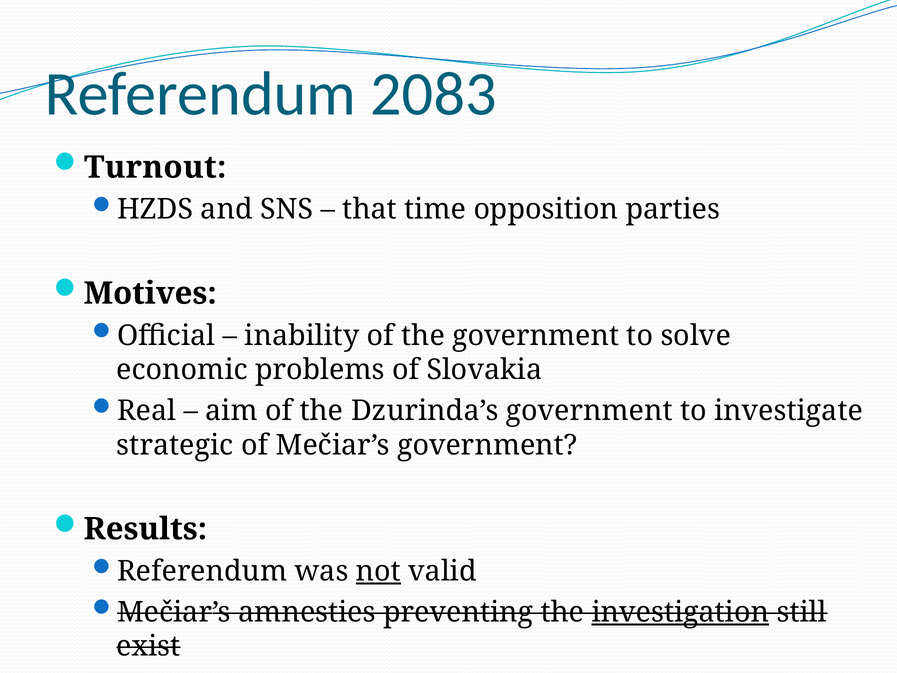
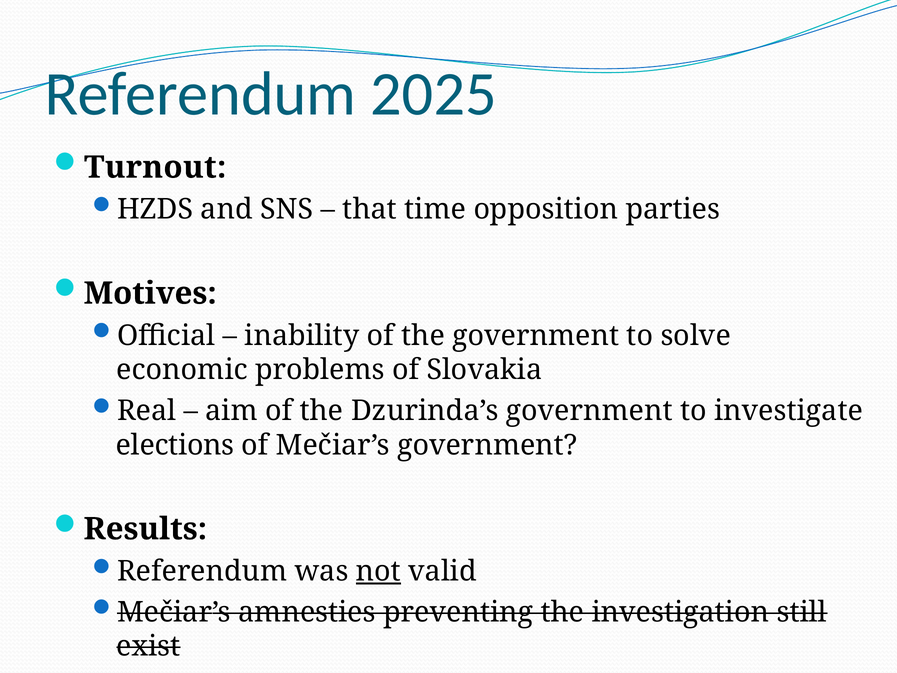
2083: 2083 -> 2025 (433, 94)
strategic: strategic -> elections (175, 445)
investigation underline: present -> none (680, 612)
